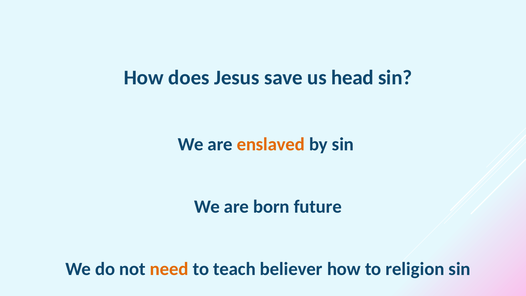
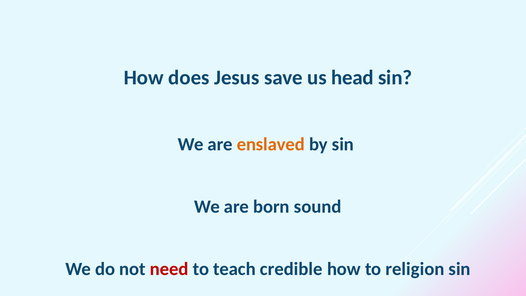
future: future -> sound (318, 207)
need colour: orange -> red (169, 269)
believer: believer -> credible (291, 269)
